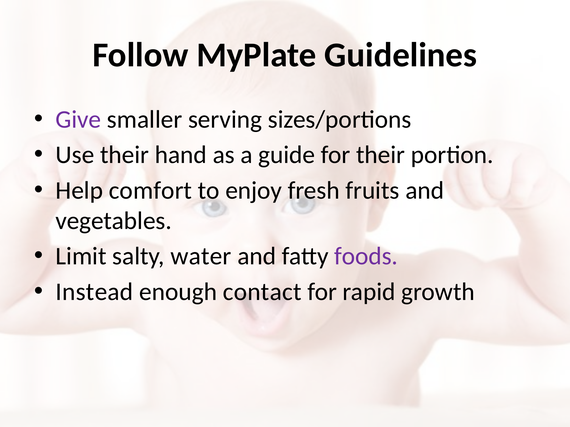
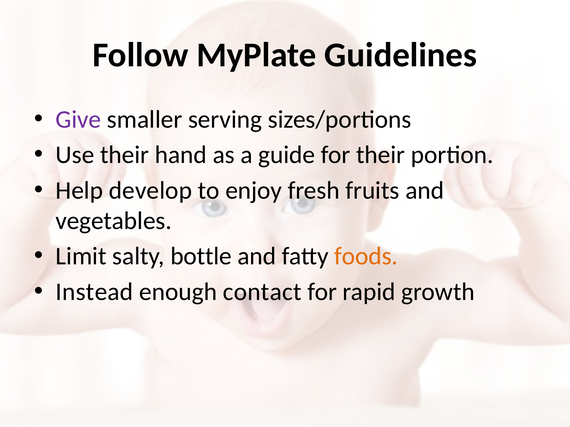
comfort: comfort -> develop (150, 191)
water: water -> bottle (201, 257)
foods colour: purple -> orange (366, 257)
